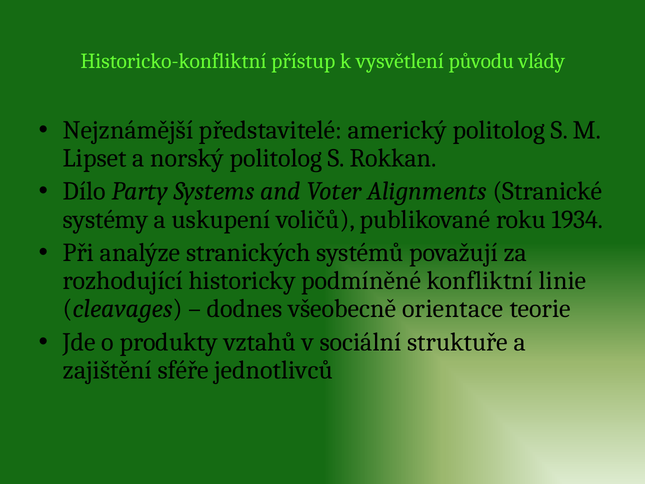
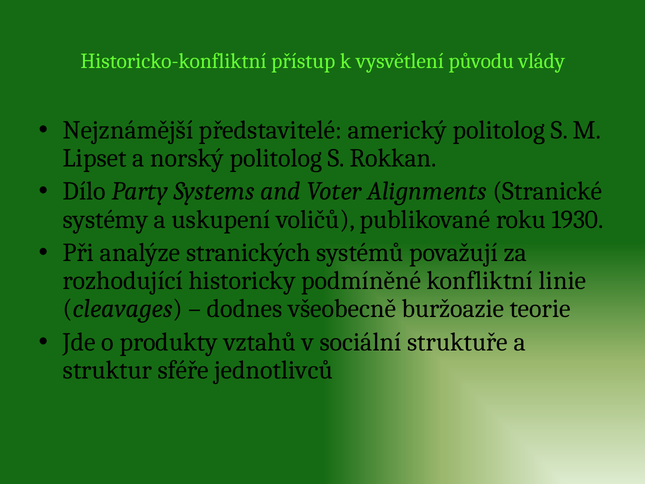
1934: 1934 -> 1930 (578, 219)
orientace: orientace -> buržoazie (453, 309)
zajištění: zajištění -> struktur (107, 370)
